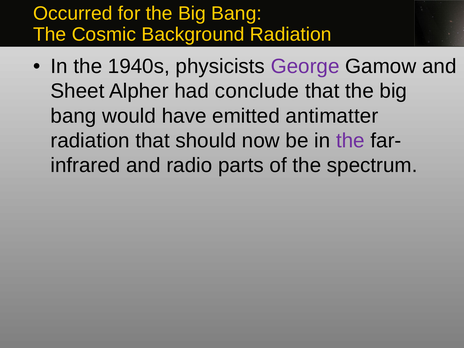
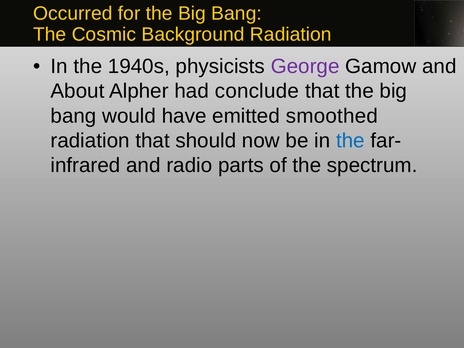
Sheet: Sheet -> About (78, 91)
antimatter: antimatter -> smoothed (332, 116)
the colour: purple -> blue (350, 141)
